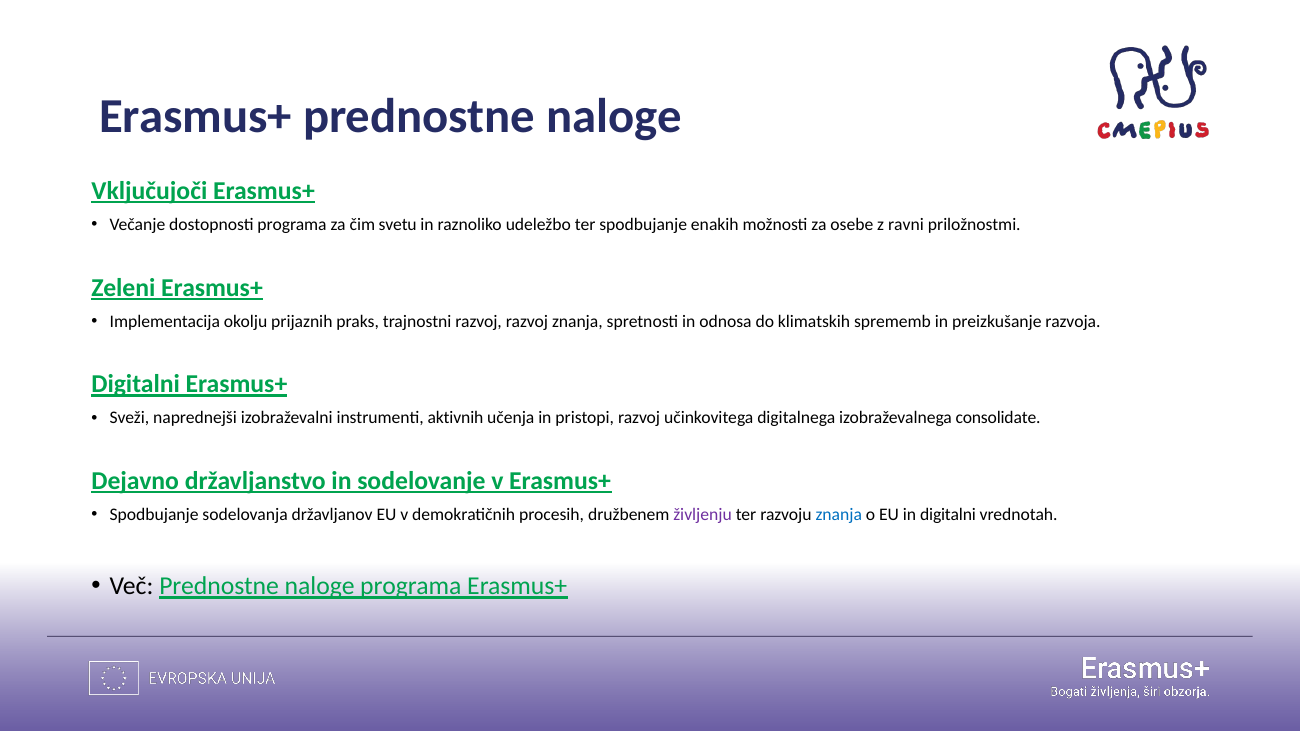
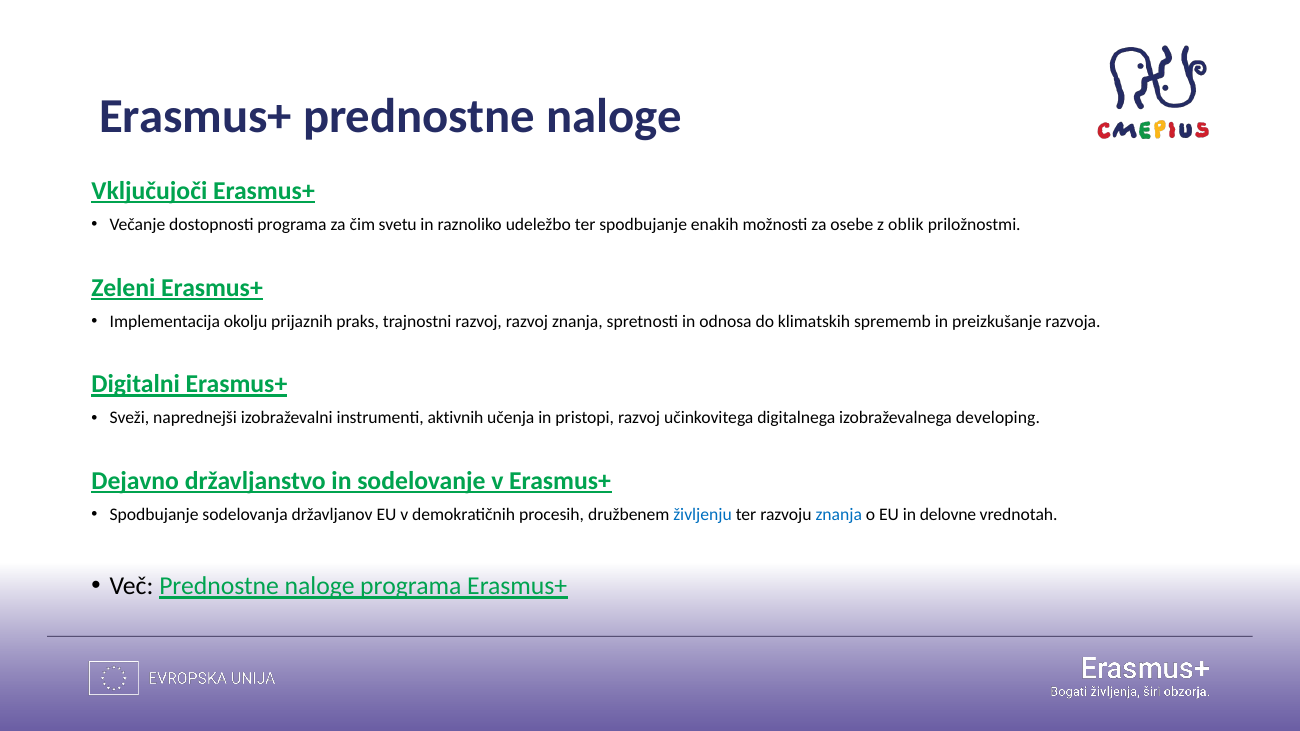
ravni: ravni -> oblik (906, 225)
consolidate: consolidate -> developing (998, 418)
življenju colour: purple -> blue (703, 515)
in digitalni: digitalni -> delovne (948, 515)
